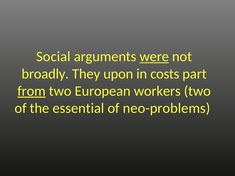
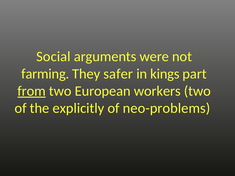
were underline: present -> none (154, 57)
broadly: broadly -> farming (45, 74)
upon: upon -> safer (118, 74)
costs: costs -> kings (165, 74)
essential: essential -> explicitly (78, 108)
